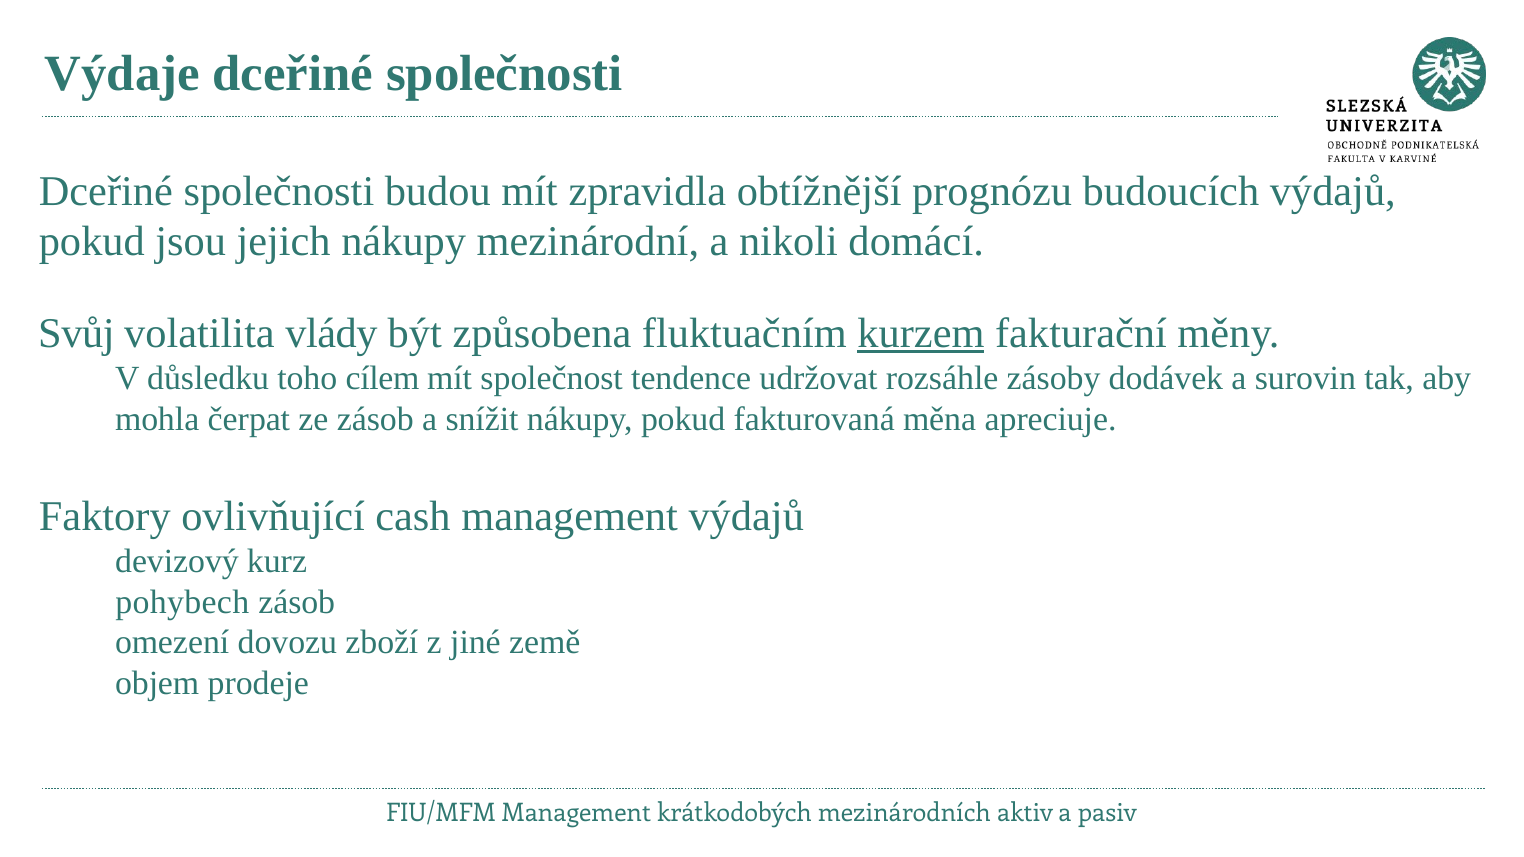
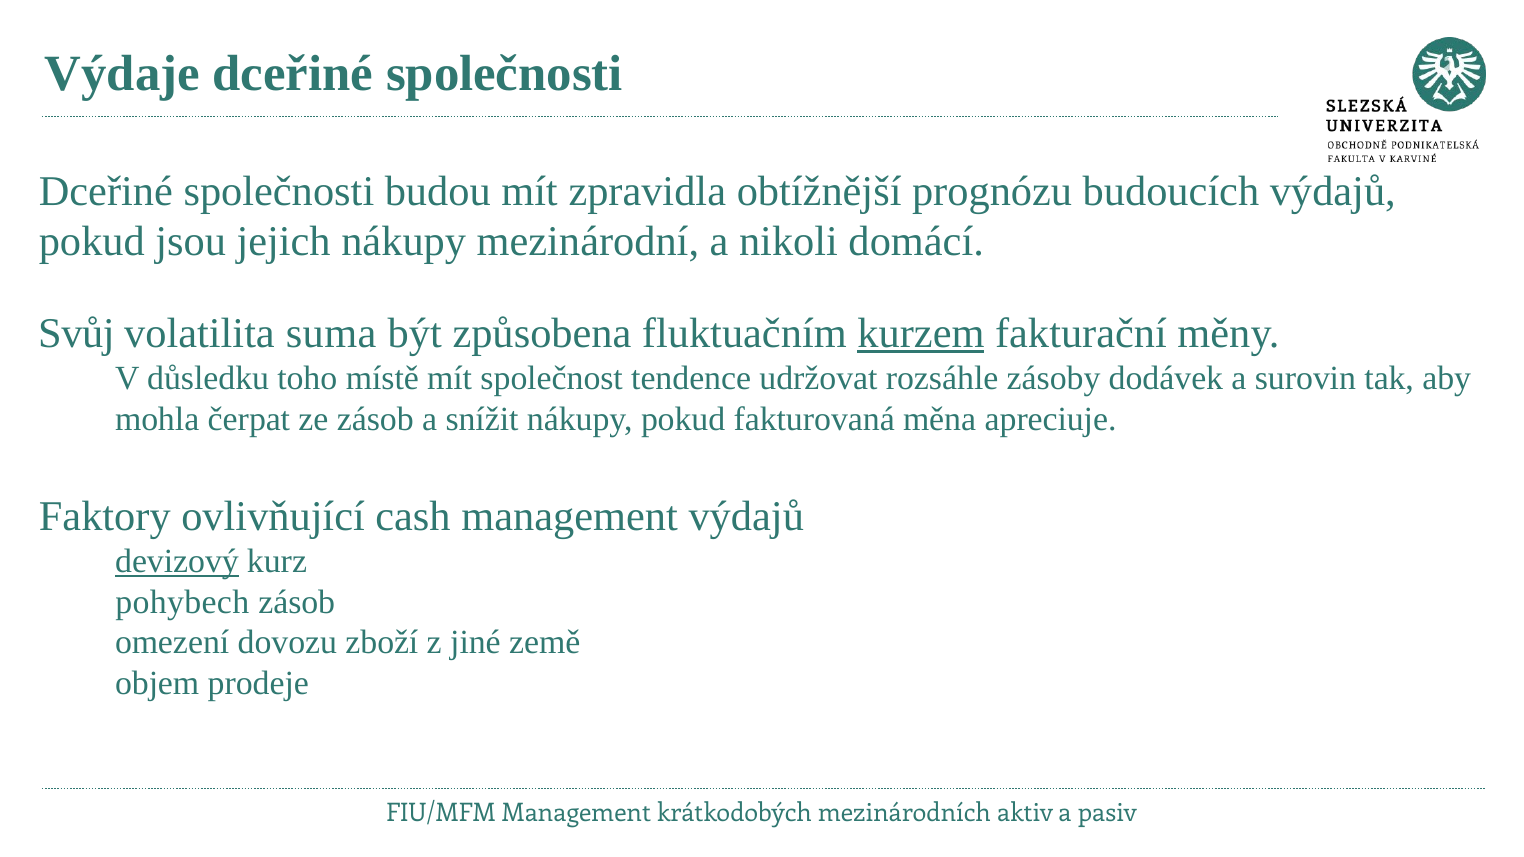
vlády: vlády -> suma (331, 334)
cílem: cílem -> místě (382, 379)
devizový underline: none -> present (177, 562)
